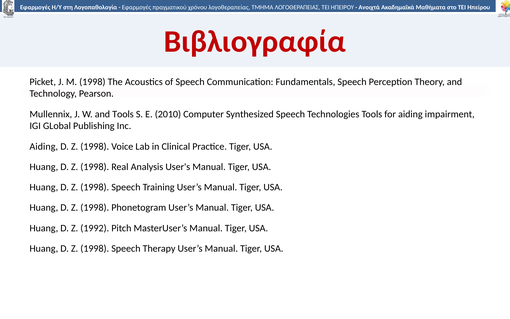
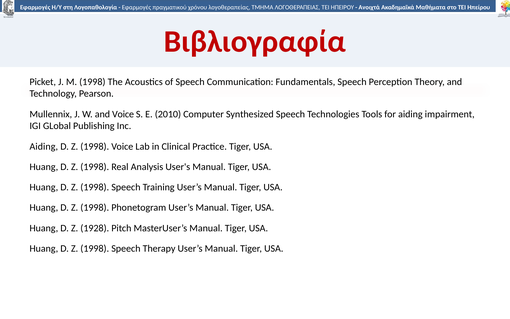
and Tools: Tools -> Voice (123, 114)
1992: 1992 -> 1928 (95, 228)
